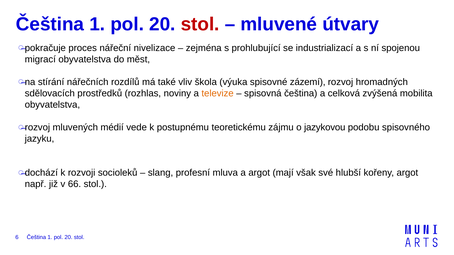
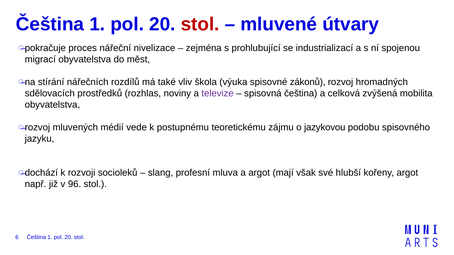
zázemí: zázemí -> zákonů (308, 82)
televize colour: orange -> purple (218, 94)
66: 66 -> 96 (74, 184)
